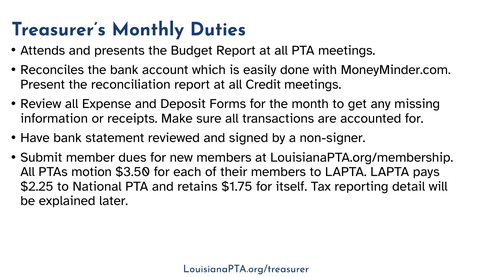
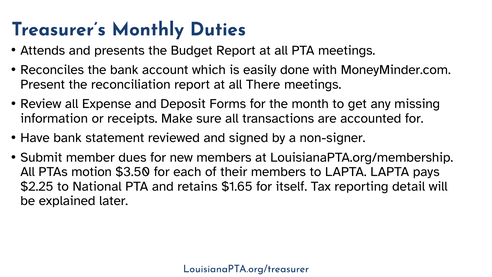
Credit: Credit -> There (263, 84)
$1.75: $1.75 -> $1.65 (237, 186)
